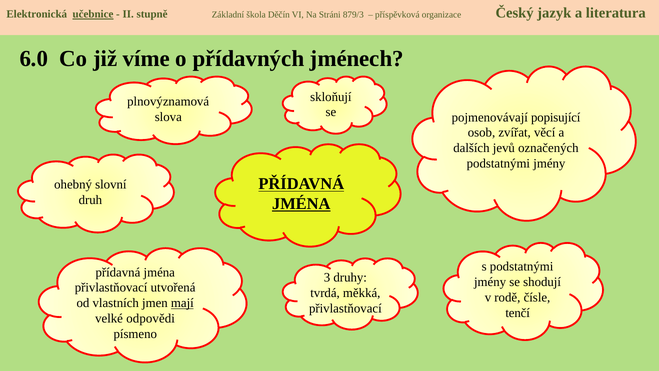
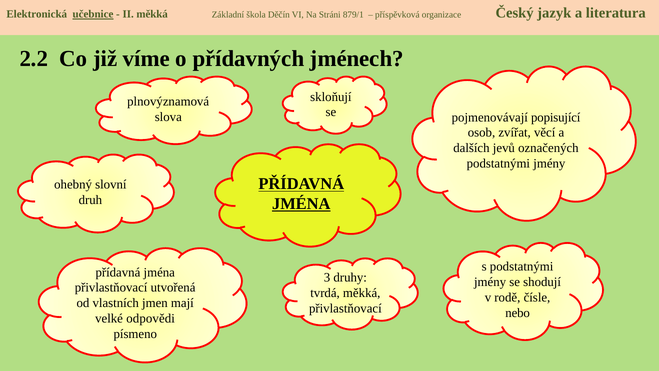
II stupně: stupně -> měkká (152, 14)
879/3: 879/3 -> 879/1 (353, 15)
6.0: 6.0 -> 2.2 (34, 58)
mají underline: present -> none (182, 303)
tenčí: tenčí -> nebo (518, 313)
